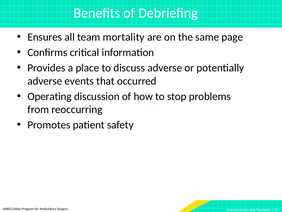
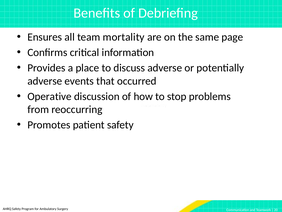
Operating: Operating -> Operative (50, 96)
